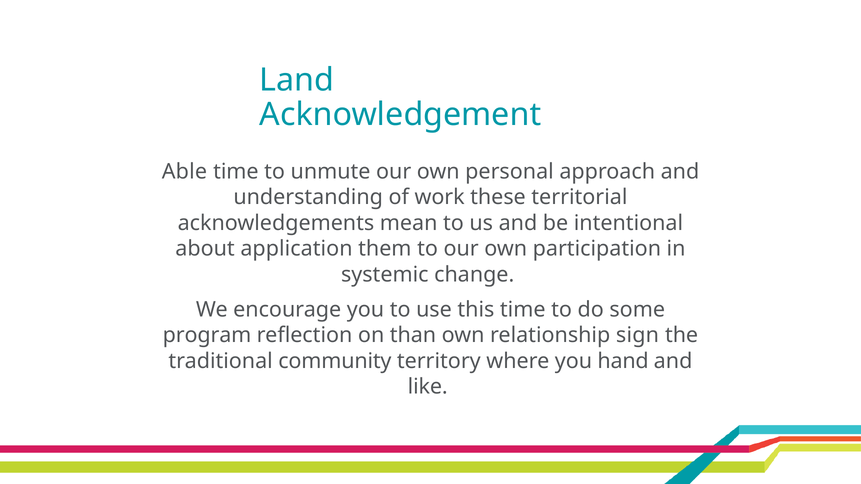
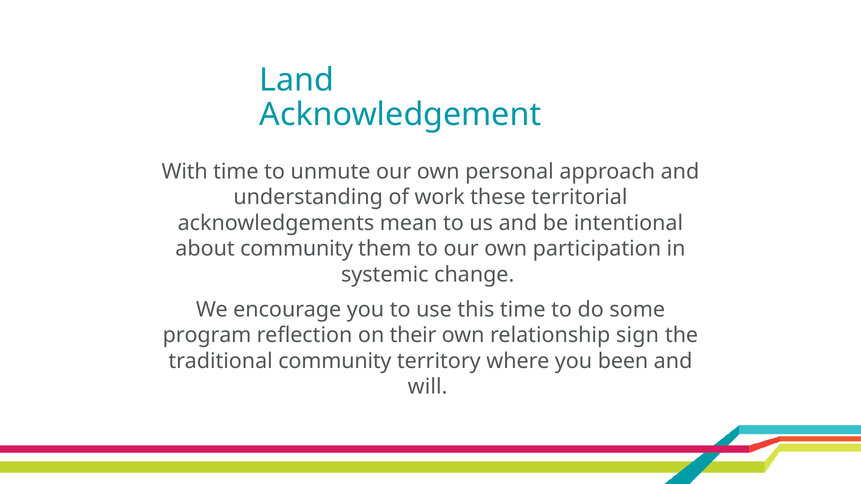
Able: Able -> With (185, 172)
about application: application -> community (297, 249)
than: than -> their (413, 335)
hand: hand -> been (623, 361)
like: like -> will (428, 387)
